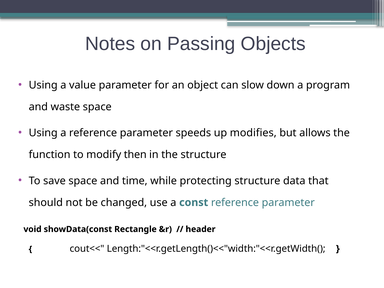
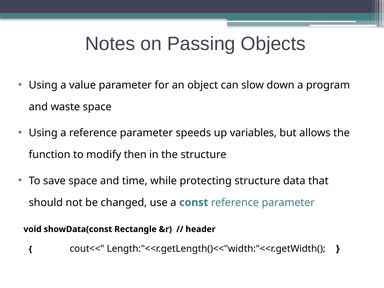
modifies: modifies -> variables (253, 133)
